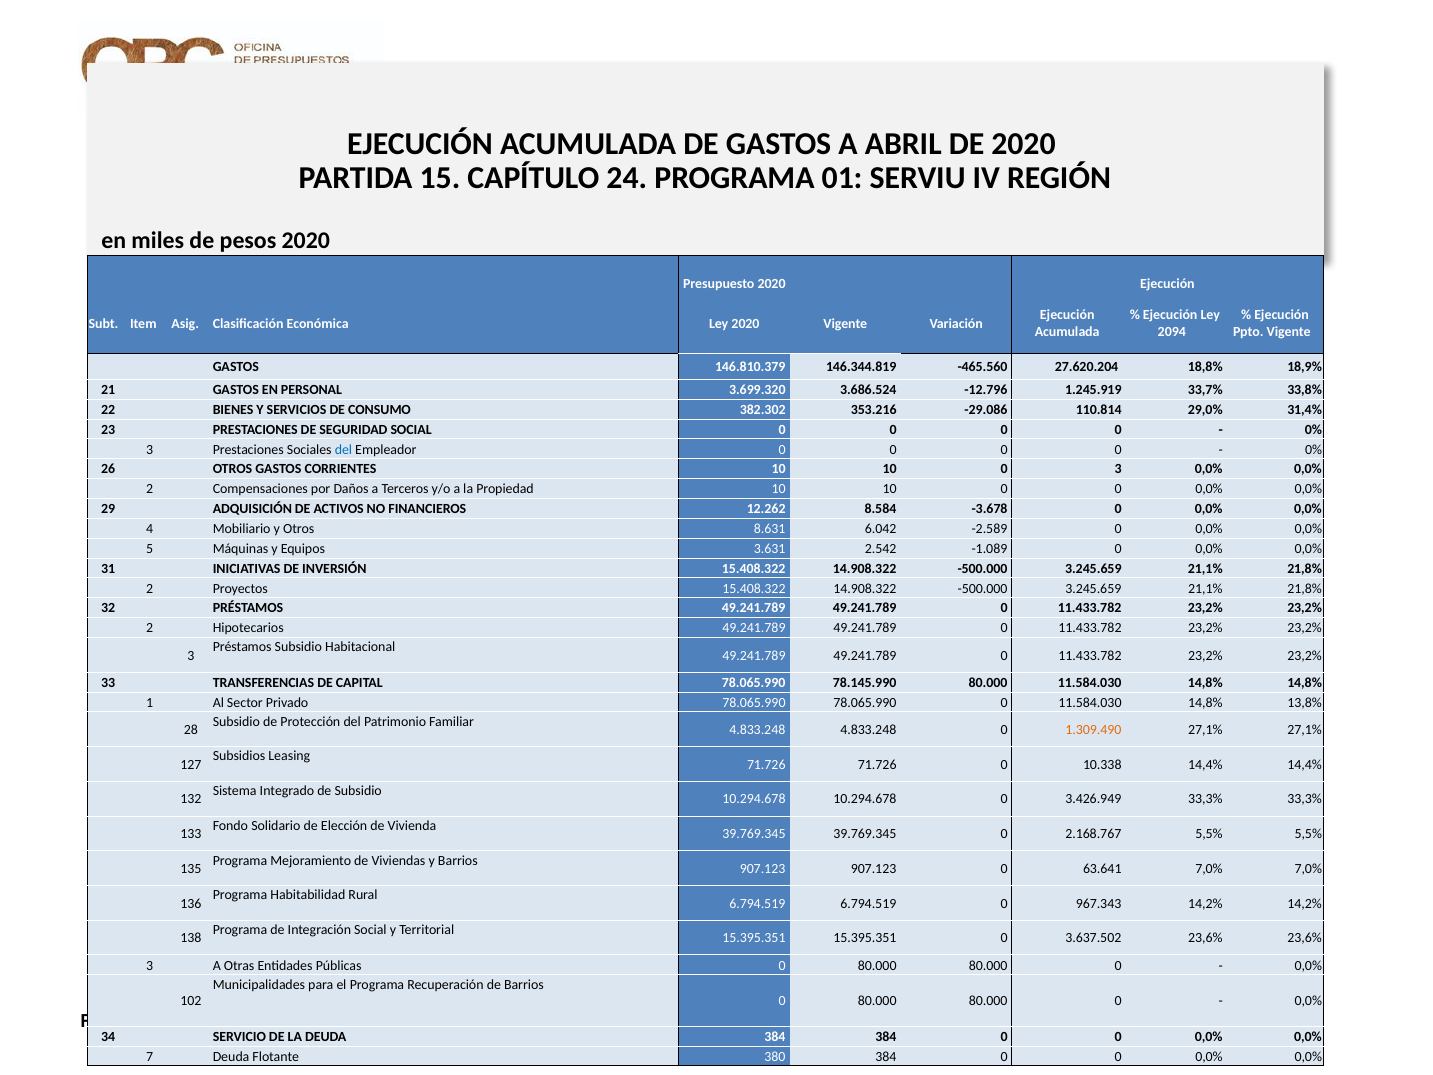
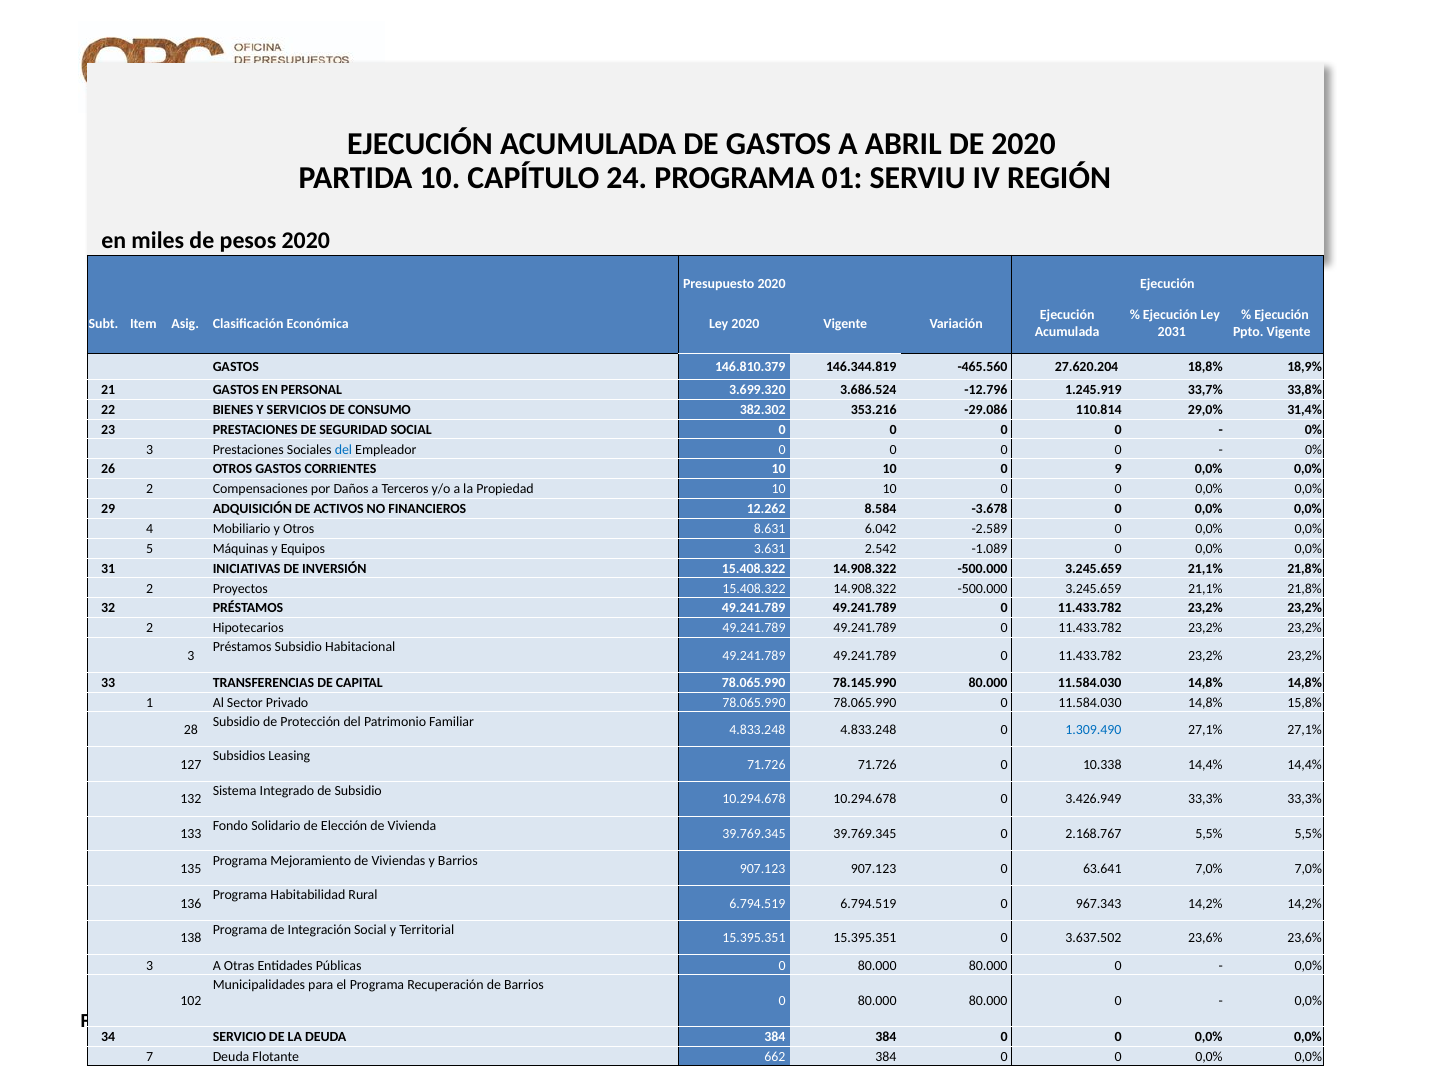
PARTIDA 15: 15 -> 10 (440, 178)
2094: 2094 -> 2031 (1172, 332)
0 3: 3 -> 9 (1118, 469)
13,8%: 13,8% -> 15,8% (1305, 702)
1.309.490 colour: orange -> blue (1093, 730)
380: 380 -> 662 (775, 1056)
